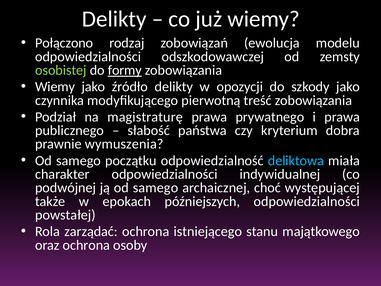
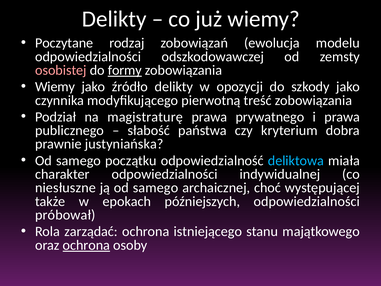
Połączono: Połączono -> Poczytane (64, 43)
osobistej colour: light green -> pink (61, 70)
wymuszenia: wymuszenia -> justyniańska (124, 144)
podwójnej: podwójnej -> niesłuszne (65, 188)
powstałej: powstałej -> próbował (65, 215)
ochrona underline: none -> present (86, 245)
